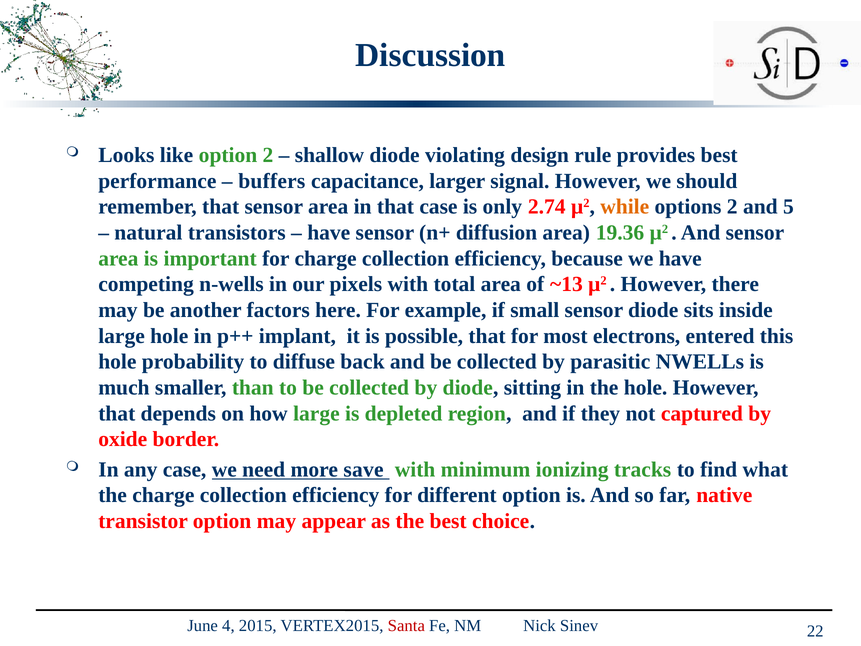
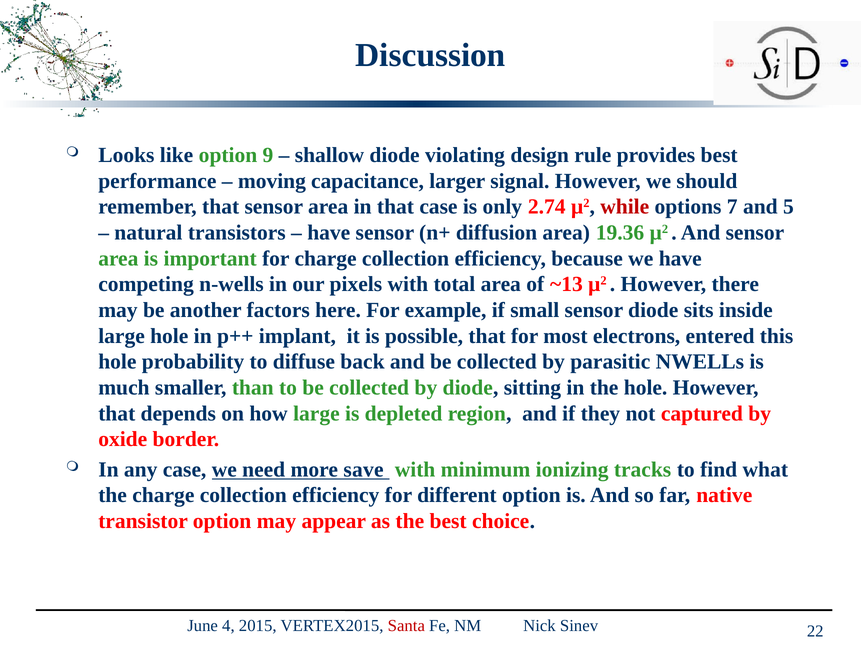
option 2: 2 -> 9 (268, 155)
buffers: buffers -> moving (272, 181)
while colour: orange -> red (625, 207)
options 2: 2 -> 7 (732, 207)
